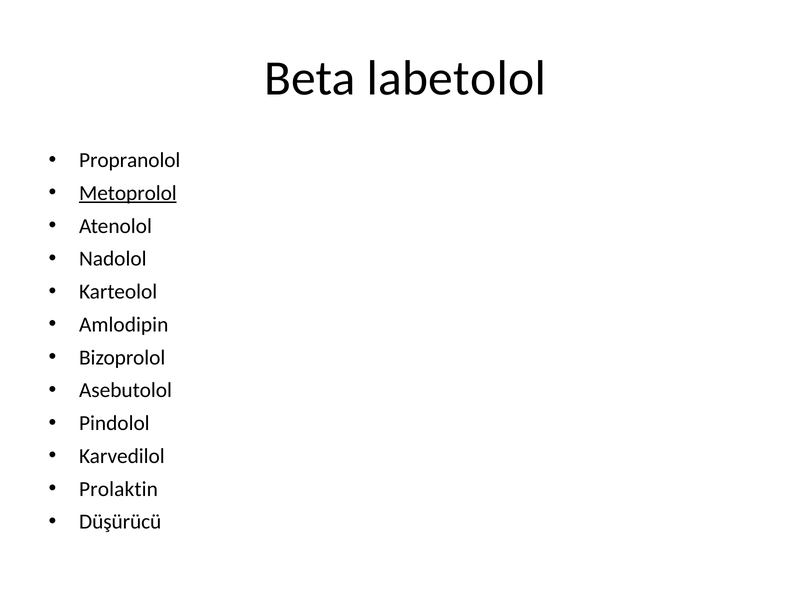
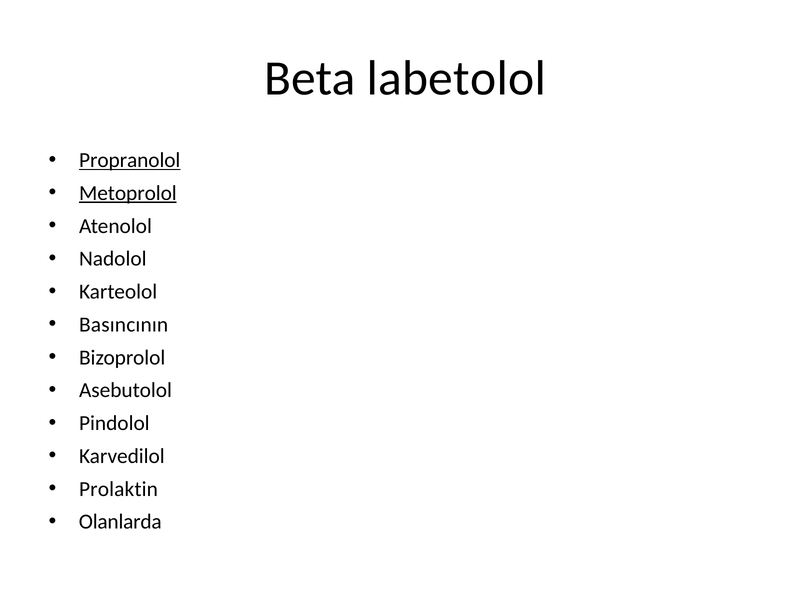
Propranolol underline: none -> present (130, 160)
Amlodipin: Amlodipin -> Basıncının (124, 325)
Düşürücü: Düşürücü -> Olanlarda (120, 522)
